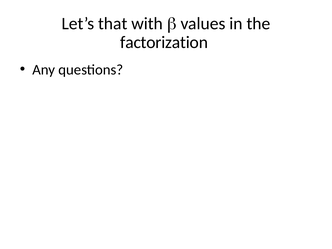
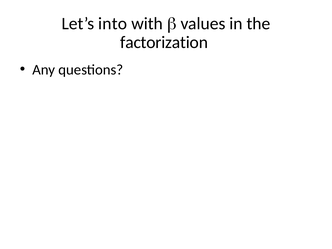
that: that -> into (113, 24)
